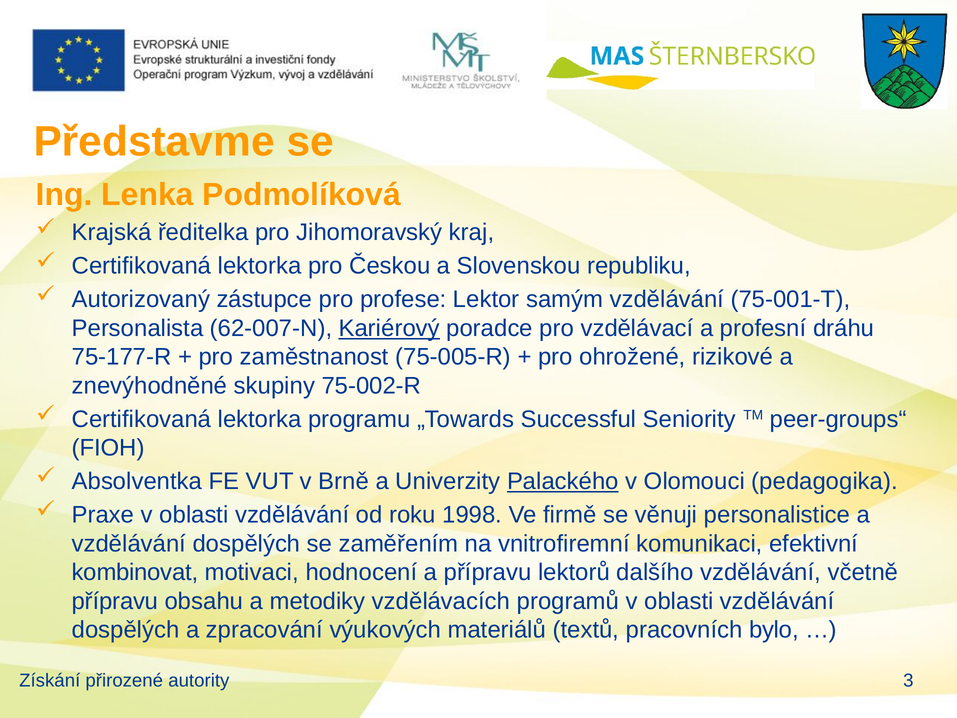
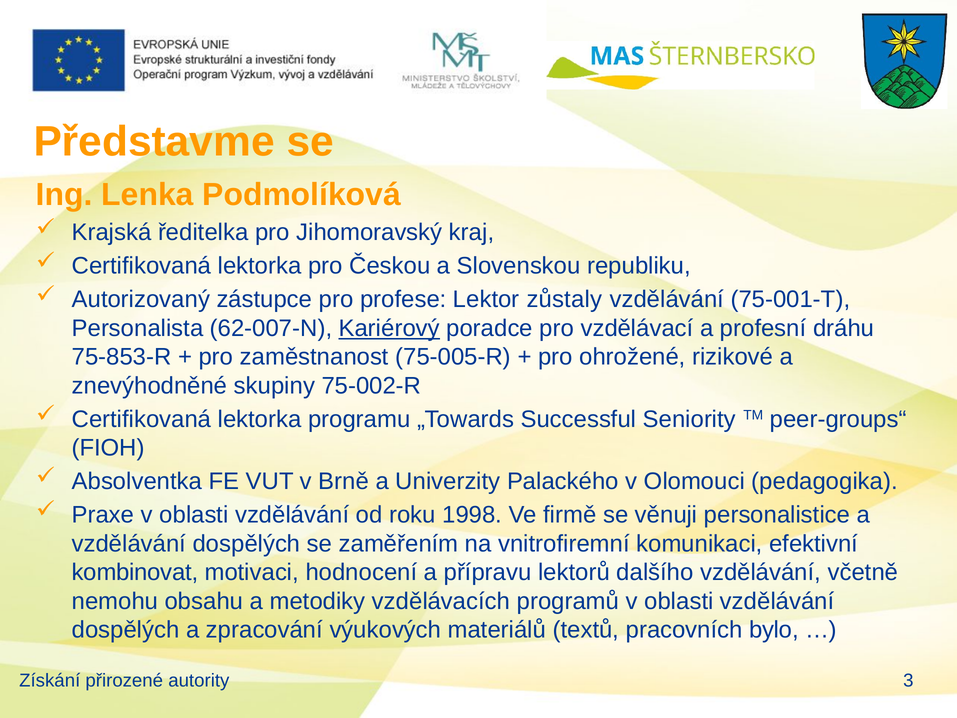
samým: samým -> zůstaly (564, 299)
75-177-R: 75-177-R -> 75-853-R (122, 357)
Palackého underline: present -> none (563, 481)
přípravu: přípravu -> nemohu (115, 601)
